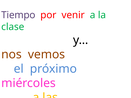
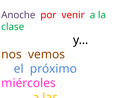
Tiempo: Tiempo -> Anoche (18, 15)
